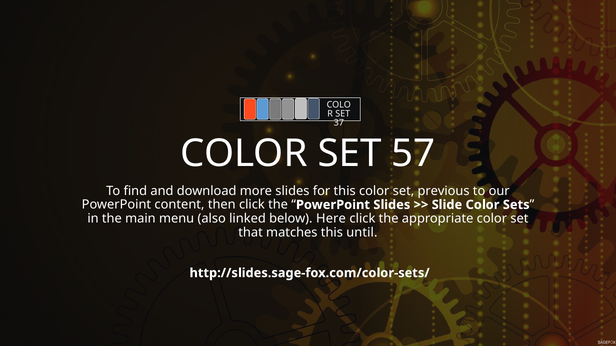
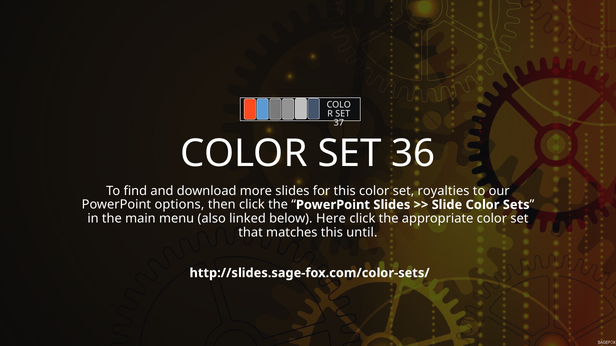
57: 57 -> 36 (413, 154)
previous: previous -> royalties (444, 191)
content: content -> options (179, 205)
